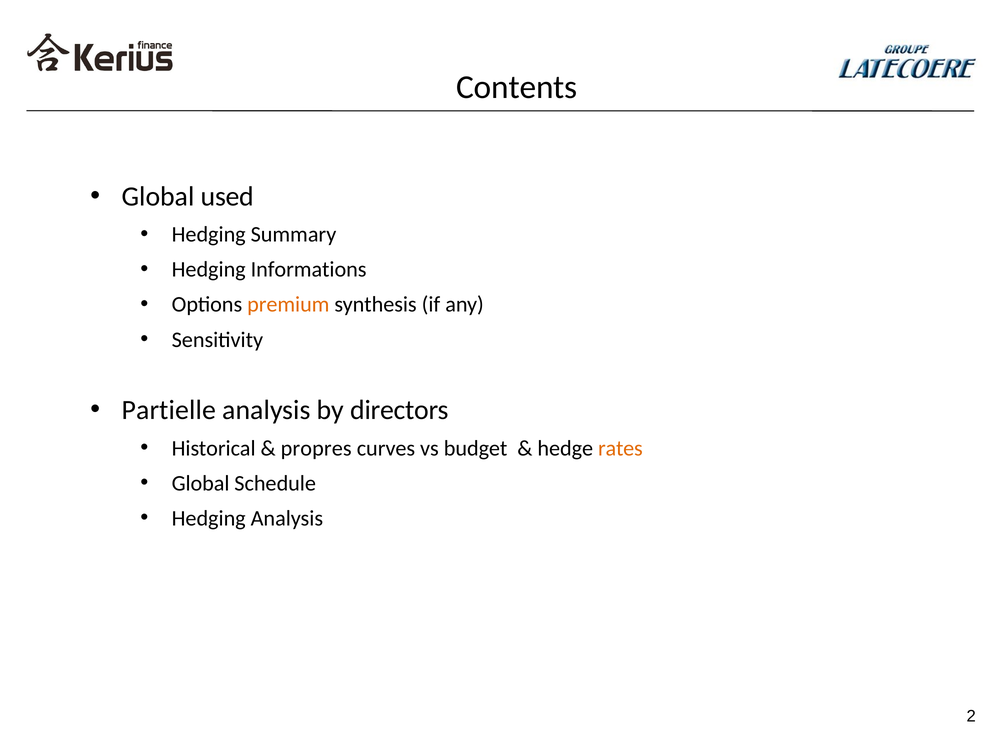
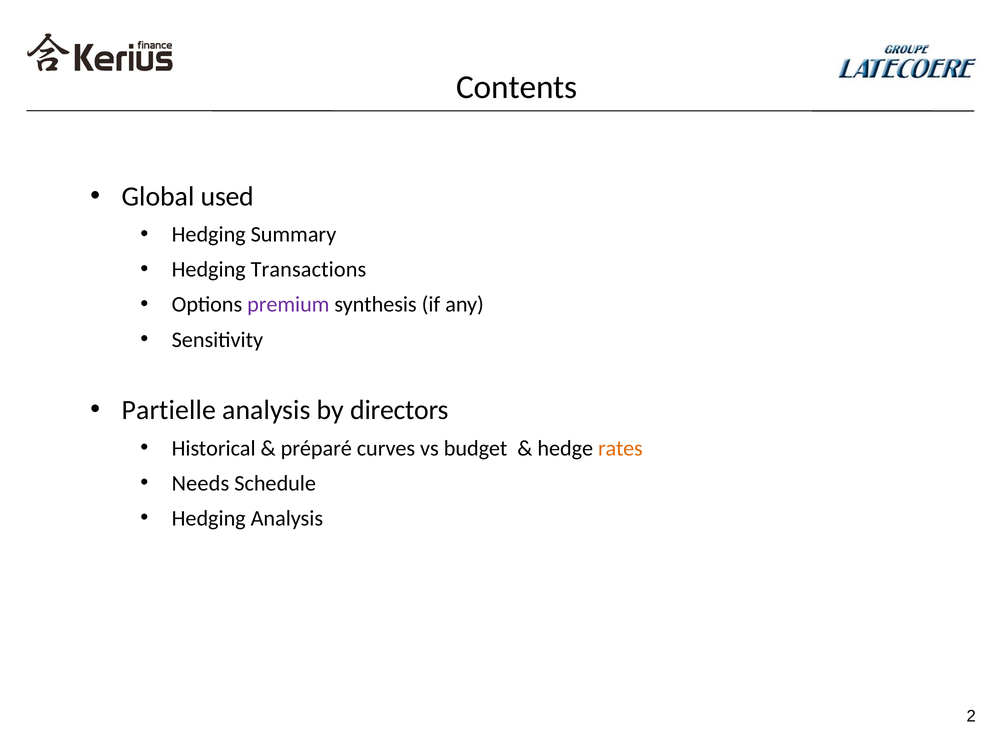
Informations: Informations -> Transactions (308, 270)
premium colour: orange -> purple (288, 305)
propres: propres -> préparé (316, 448)
Global: Global -> Needs (200, 483)
